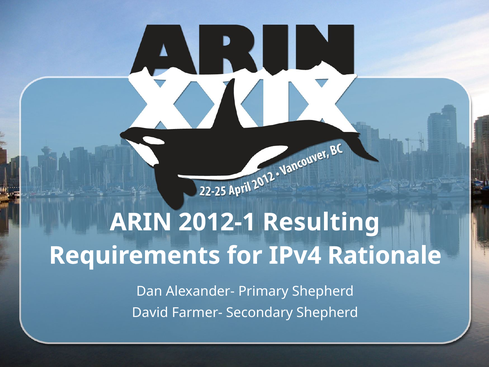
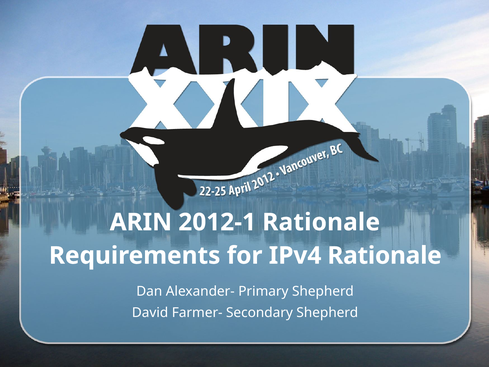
2012-1 Resulting: Resulting -> Rationale (321, 222)
